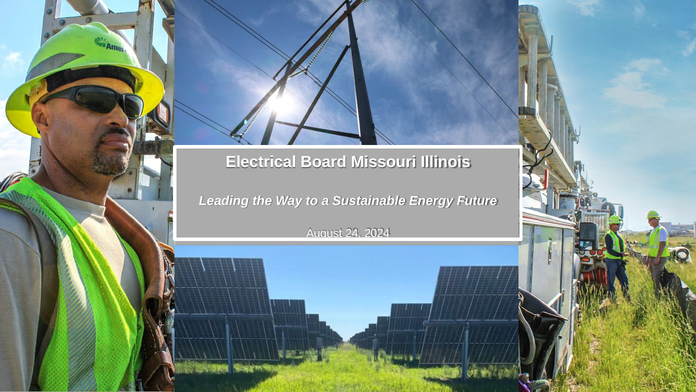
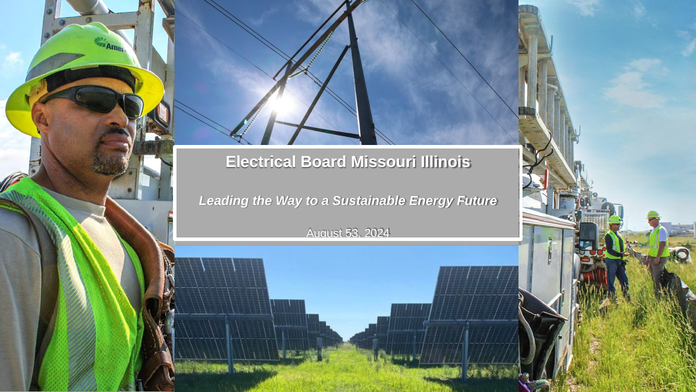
24: 24 -> 53 (353, 233)
